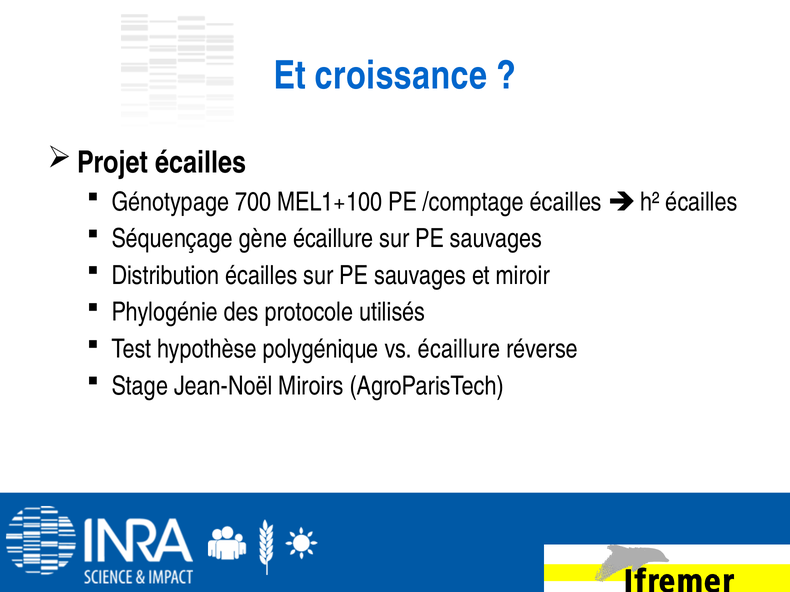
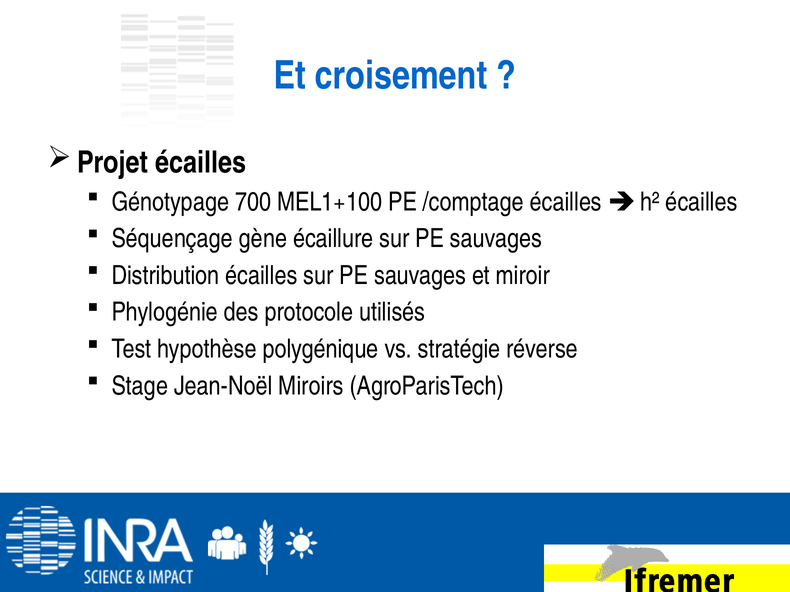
croissance: croissance -> croisement (401, 76)
vs écaillure: écaillure -> stratégie (459, 349)
